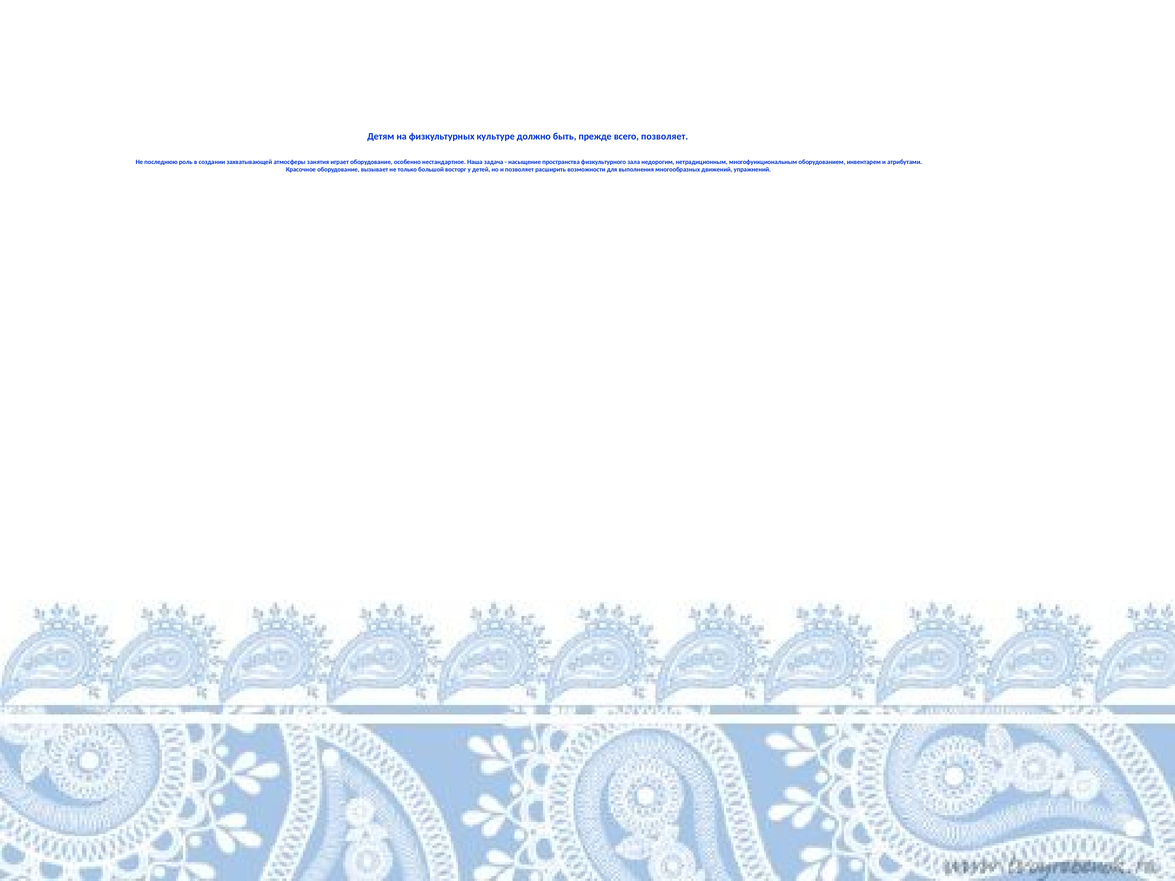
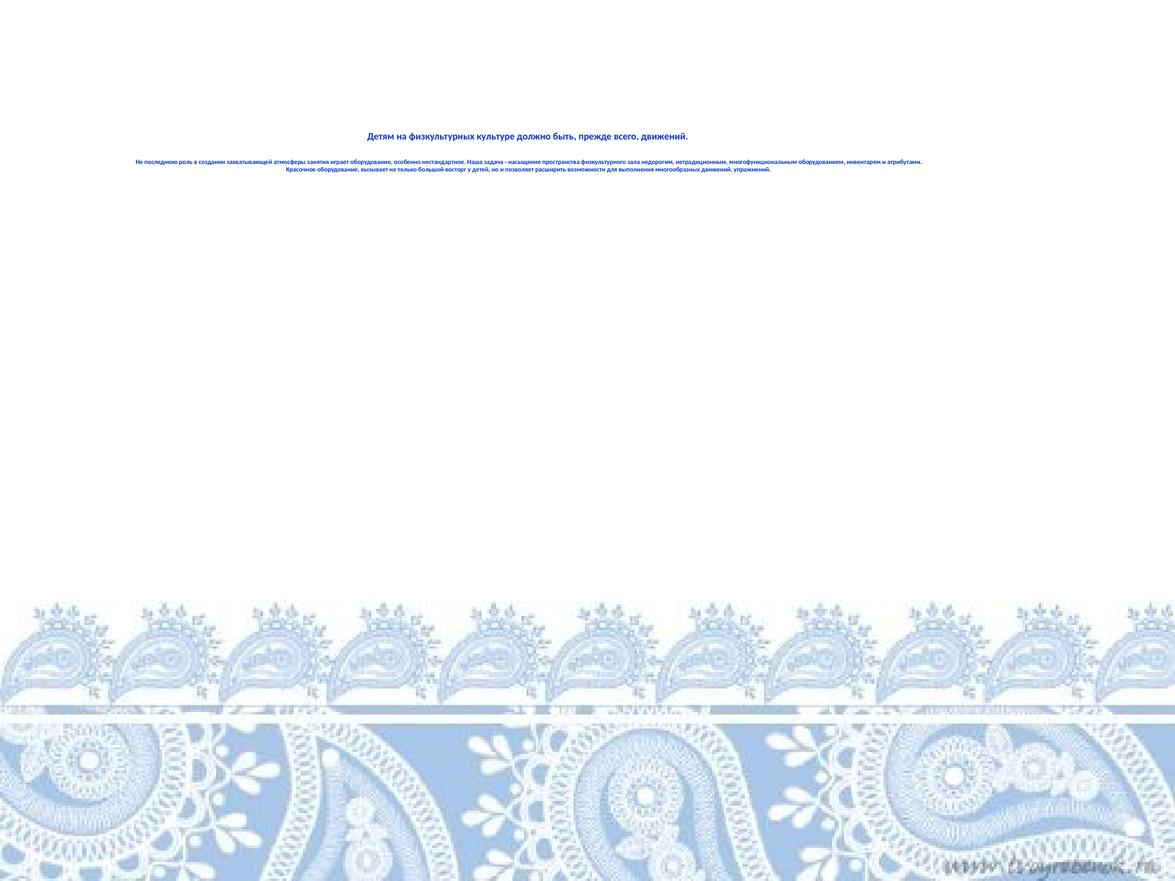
всего позволяет: позволяет -> движений (665, 137)
